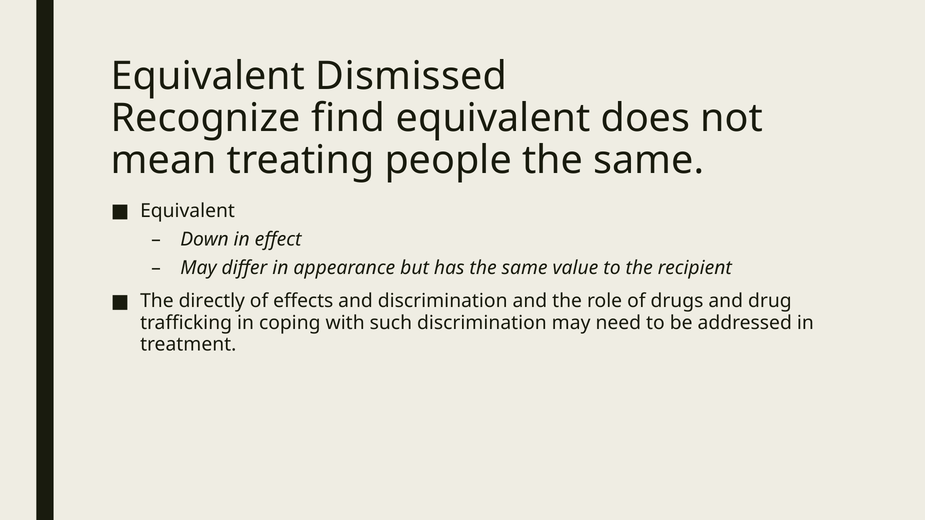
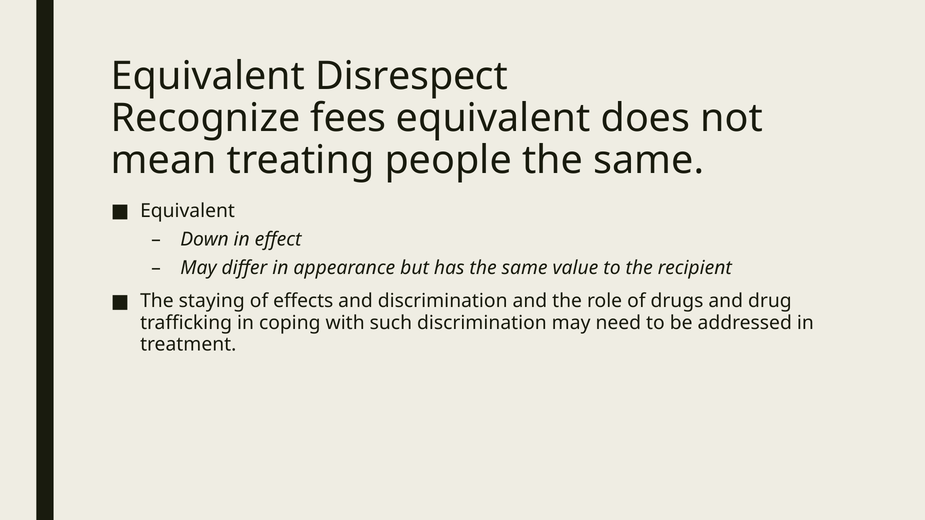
Dismissed: Dismissed -> Disrespect (412, 76)
find: find -> fees (348, 118)
directly: directly -> staying (212, 301)
